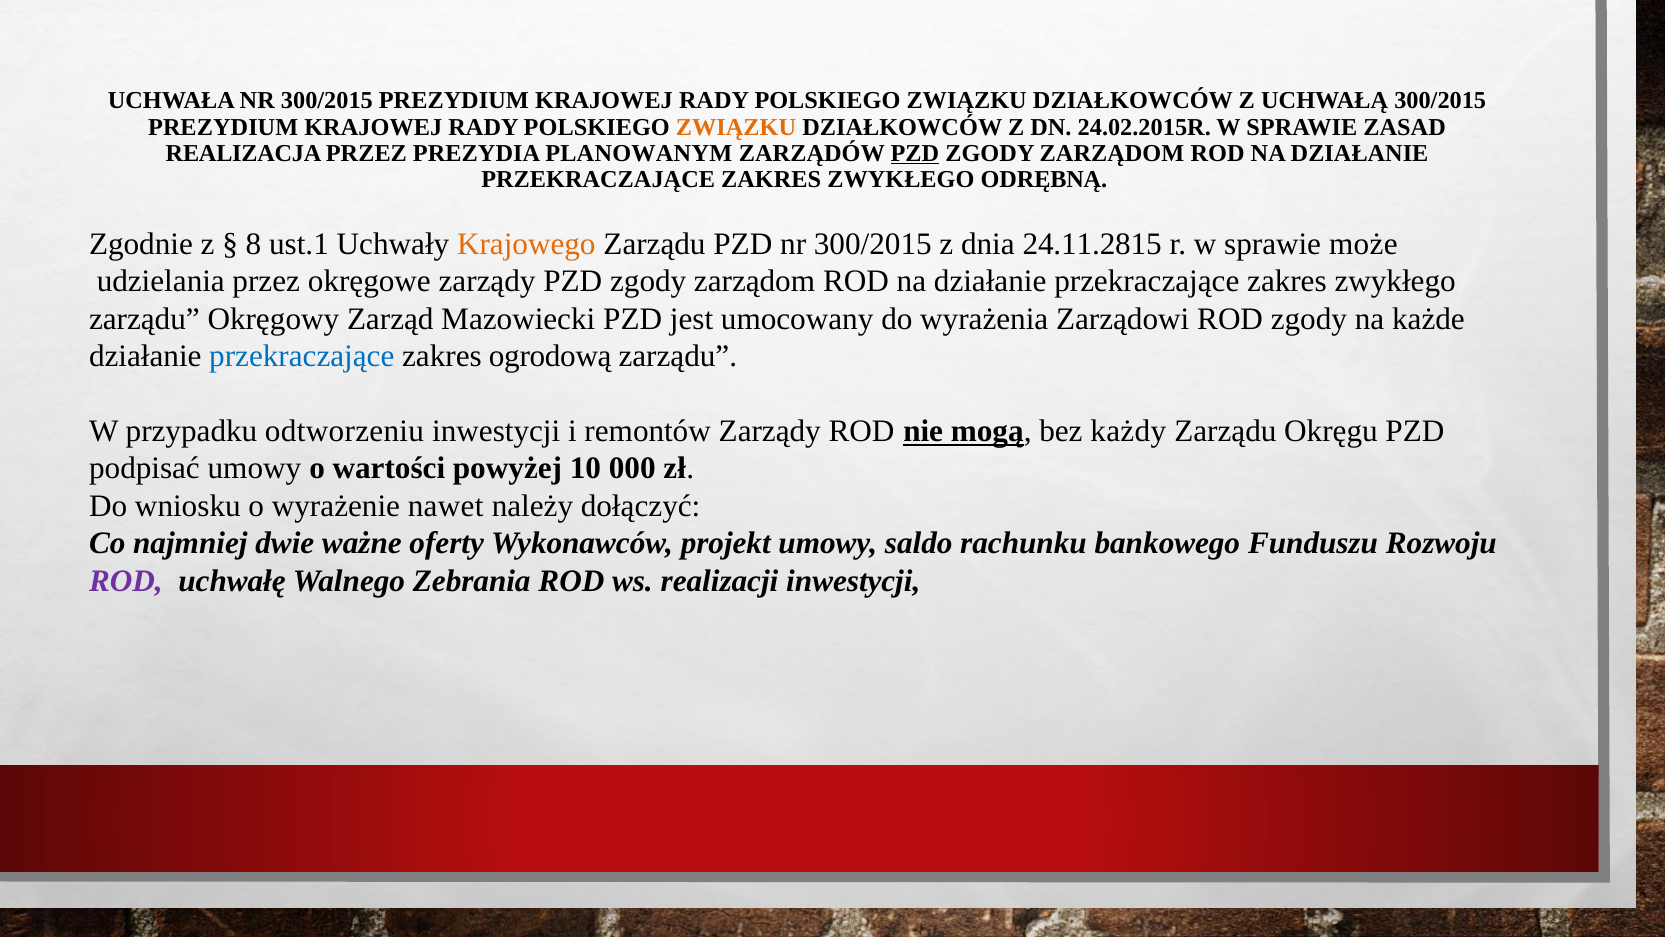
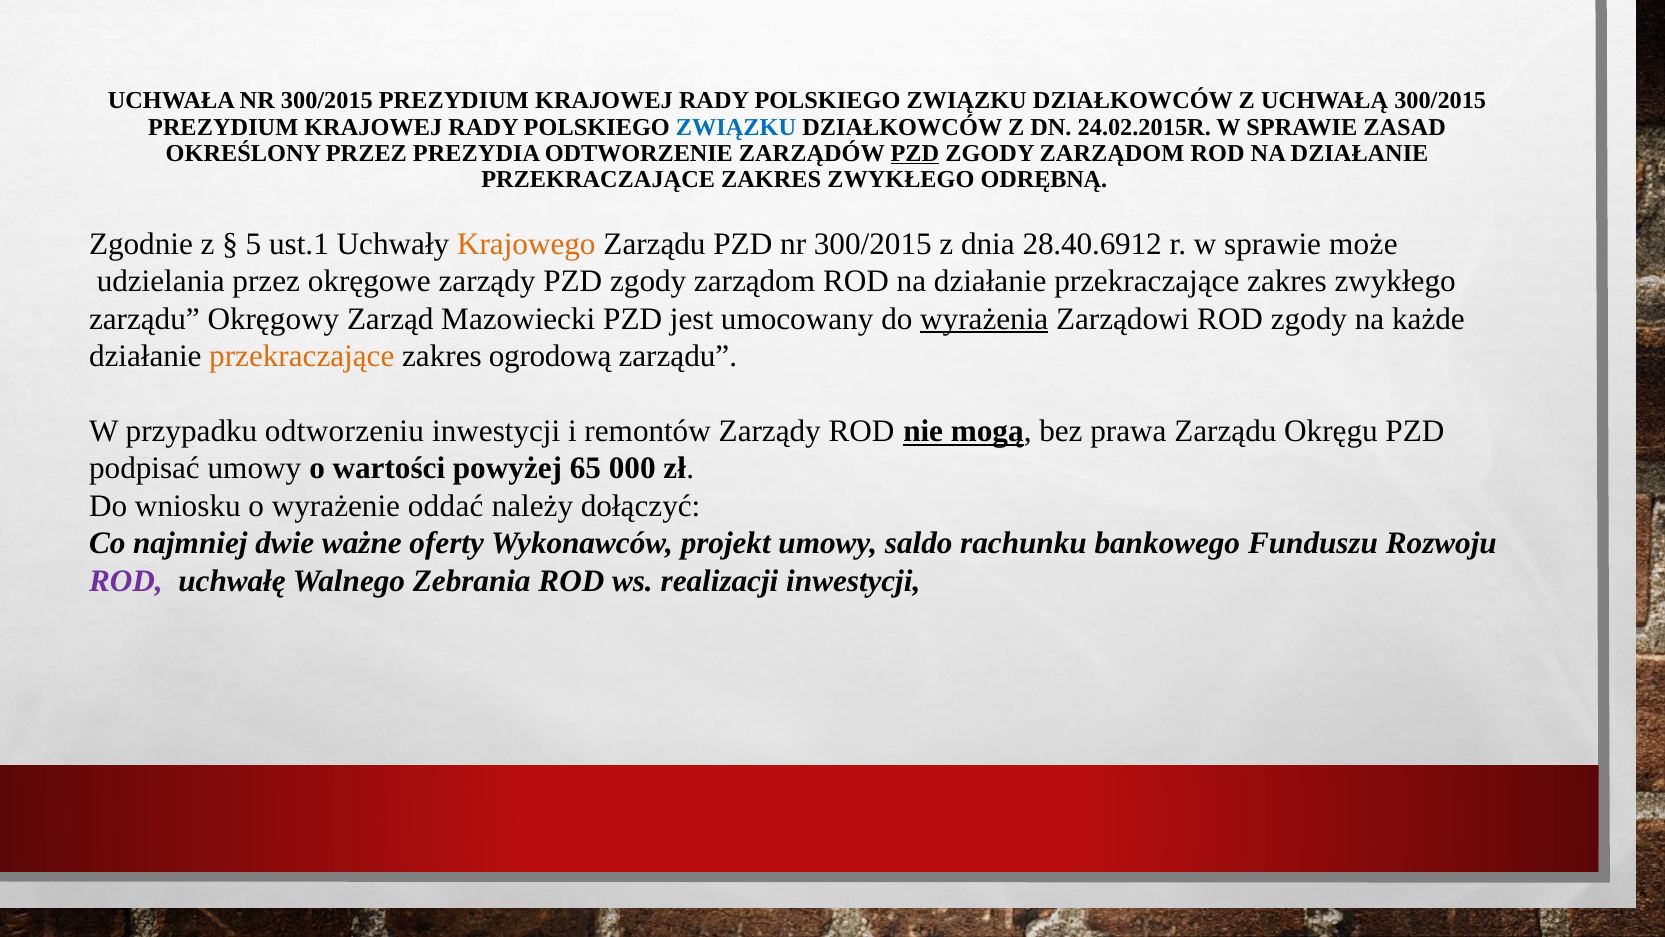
ZWIĄZKU colour: orange -> blue (736, 127)
REALIZACJA: REALIZACJA -> OKREŚLONY (243, 153)
PLANOWANYM: PLANOWANYM -> ODTWORZENIE (639, 153)
8: 8 -> 5 (253, 244)
24.11.2815: 24.11.2815 -> 28.40.6912 (1092, 244)
wyrażenia underline: none -> present (984, 319)
przekraczające colour: blue -> orange (302, 356)
każdy: każdy -> prawa (1128, 431)
10: 10 -> 65 (585, 468)
nawet: nawet -> oddać (446, 506)
